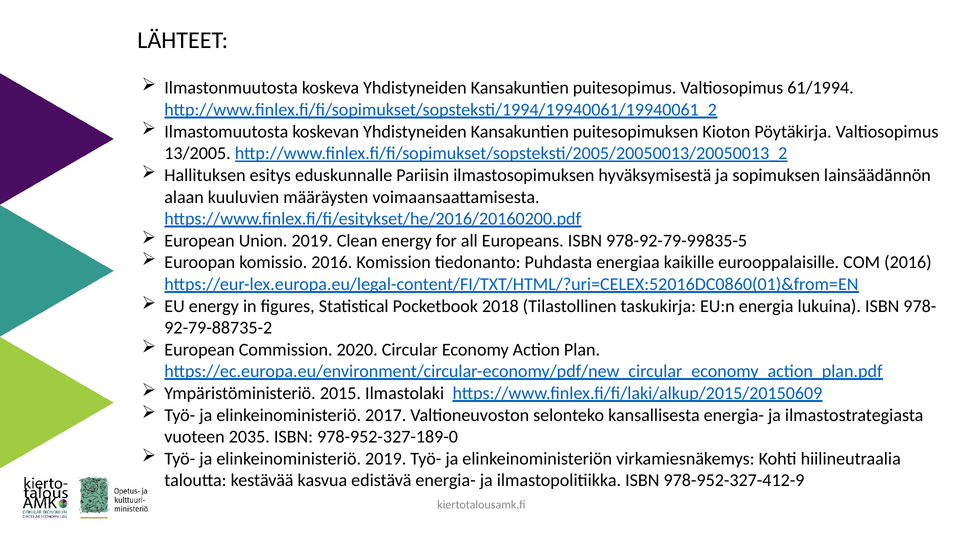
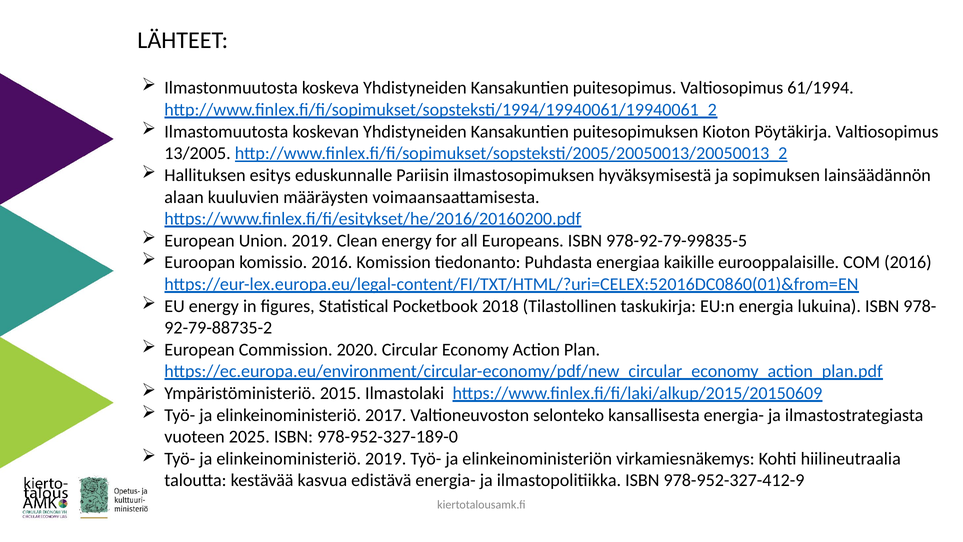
2035: 2035 -> 2025 (249, 437)
